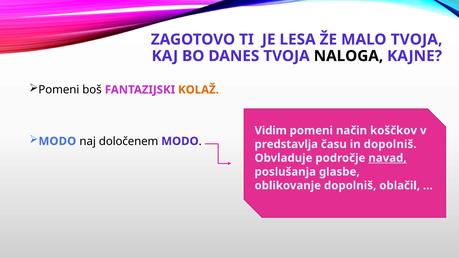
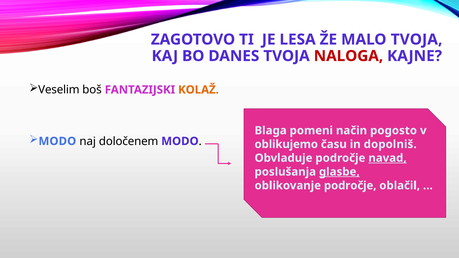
NALOGA colour: black -> red (348, 56)
Pomeni: Pomeni -> Veselim (59, 90)
Vidim: Vidim -> Blaga (271, 131)
koščkov: koščkov -> pogosto (394, 131)
predstavlja: predstavlja -> oblikujemo (286, 144)
glasbe underline: none -> present (339, 172)
oblikovanje dopolniš: dopolniš -> področje (350, 186)
